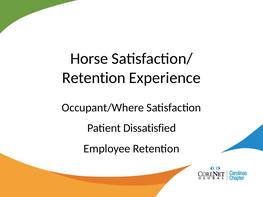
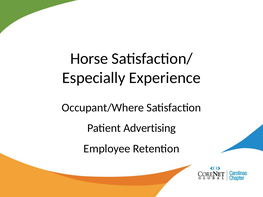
Retention: Retention -> Especially (94, 78)
Dissatisfied: Dissatisfied -> Advertising (150, 128)
